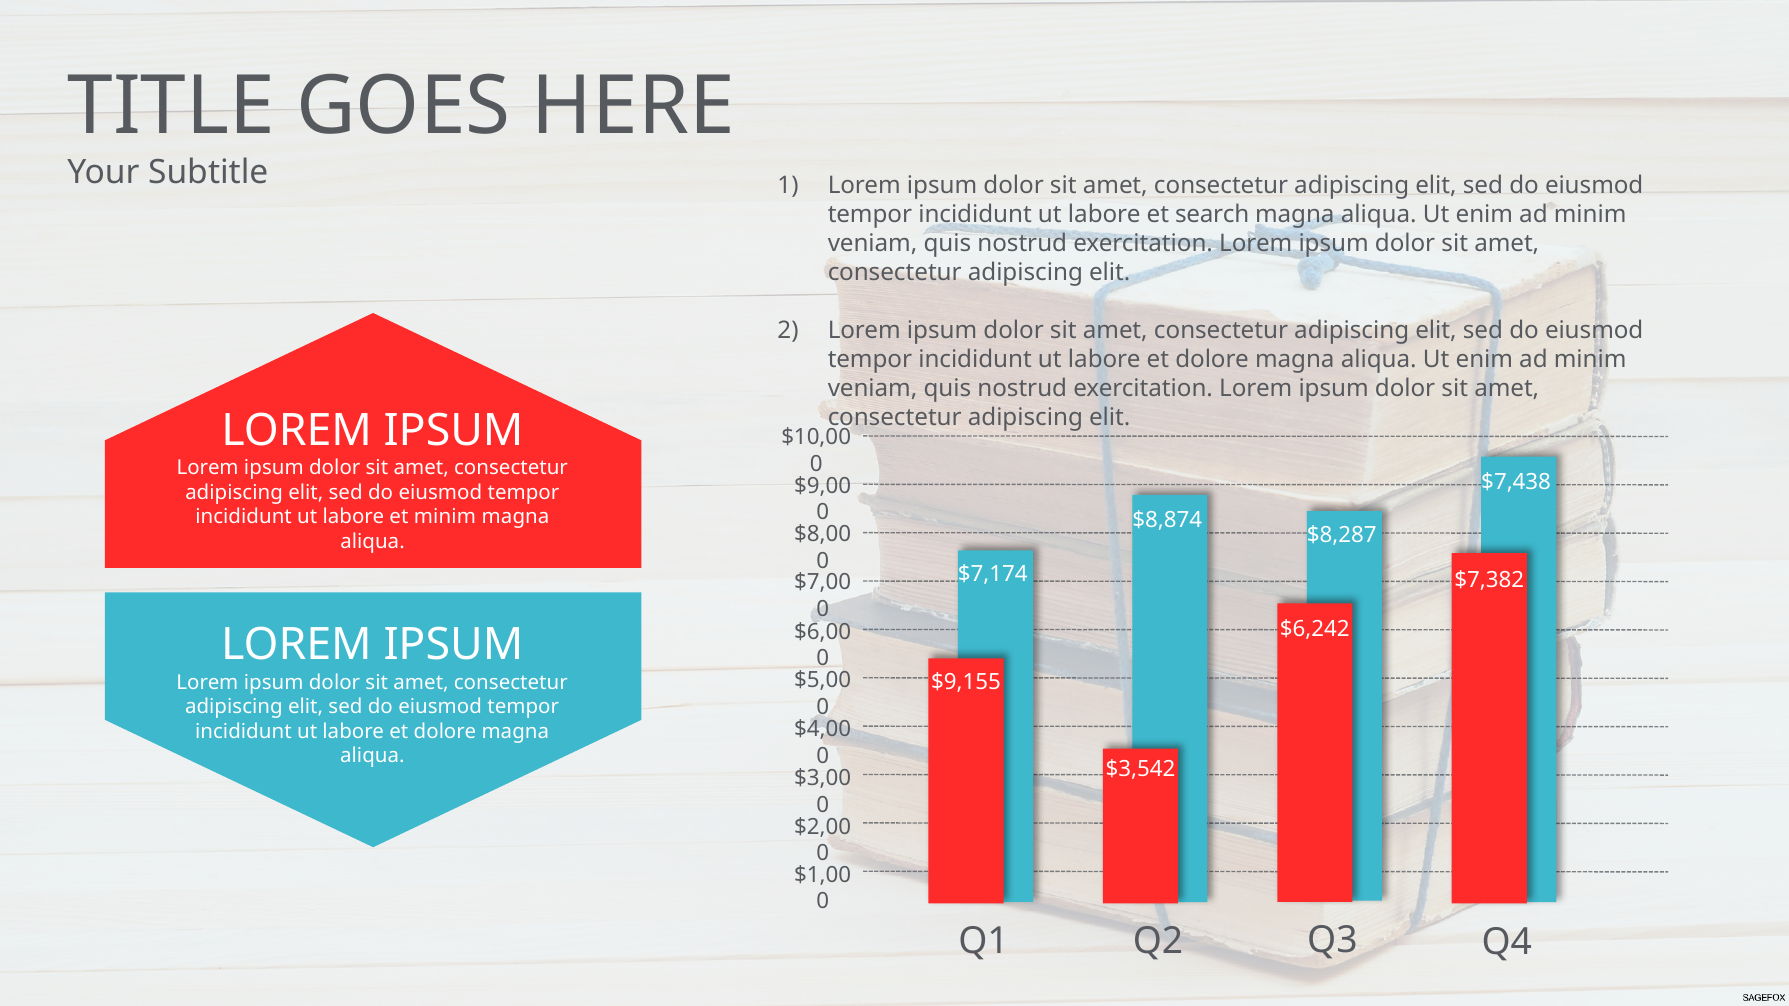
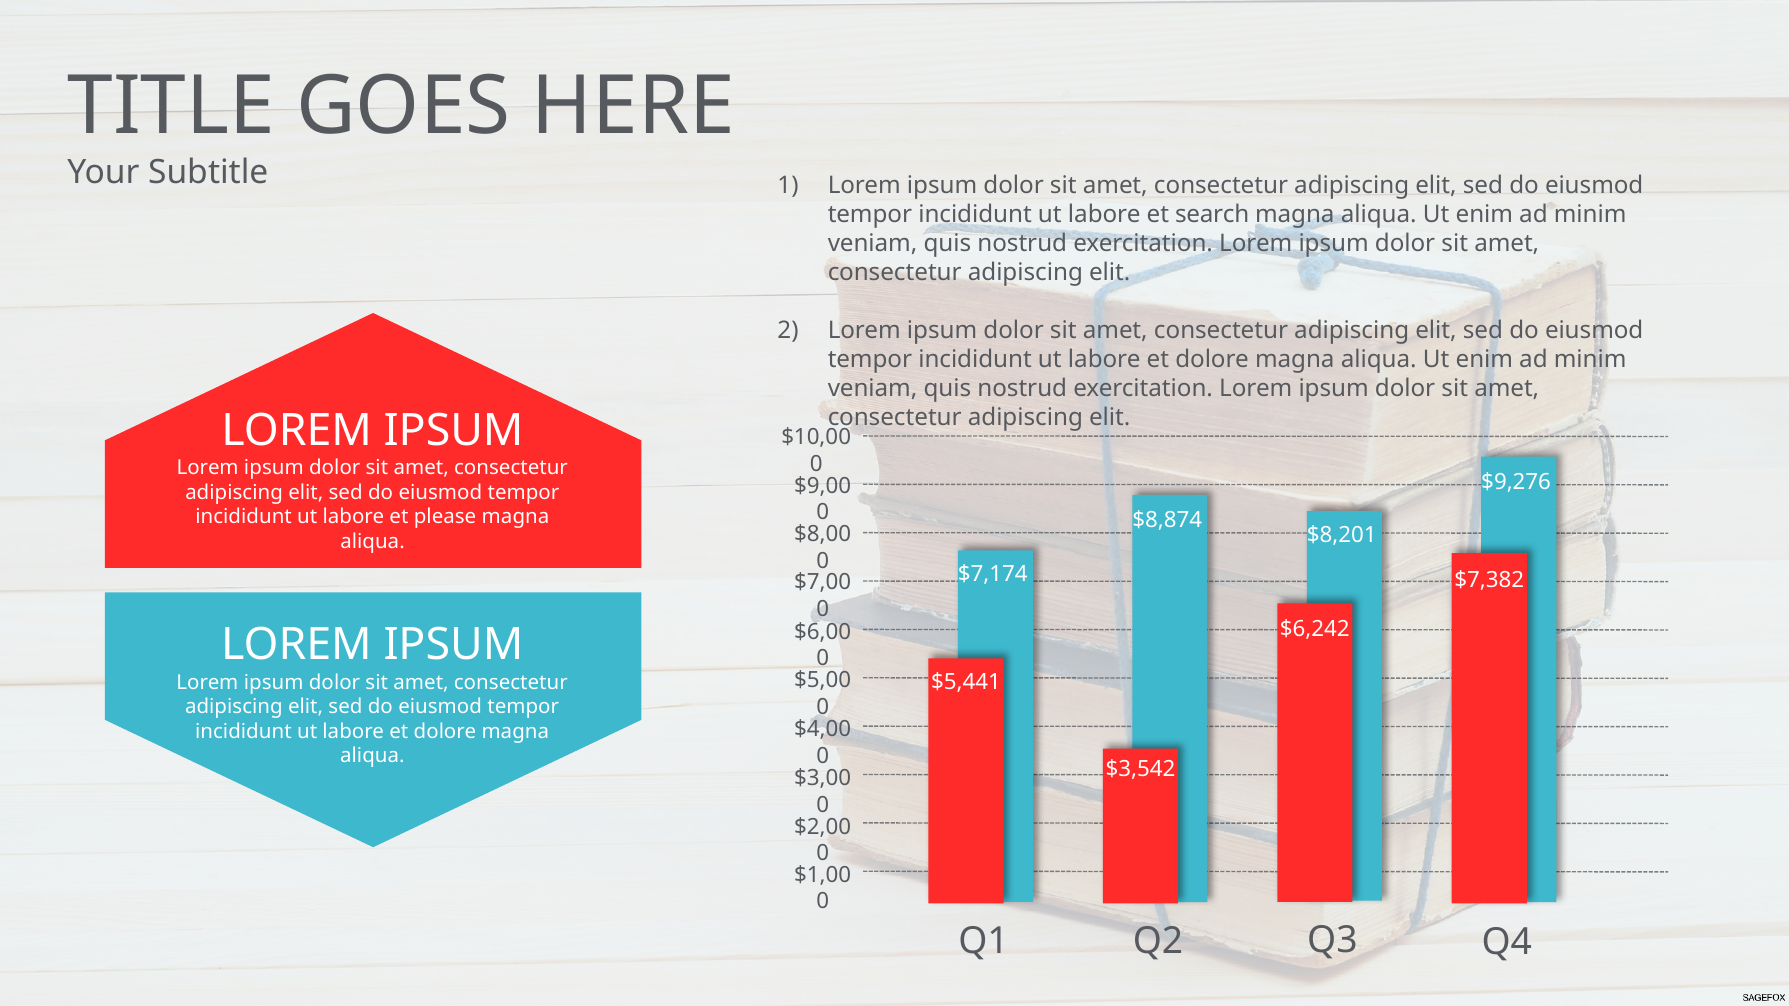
$7,438: $7,438 -> $9,276 (1516, 483)
et minim: minim -> please (445, 517)
$8,287: $8,287 -> $8,201 (1342, 536)
$9,155: $9,155 -> $5,441 (966, 682)
